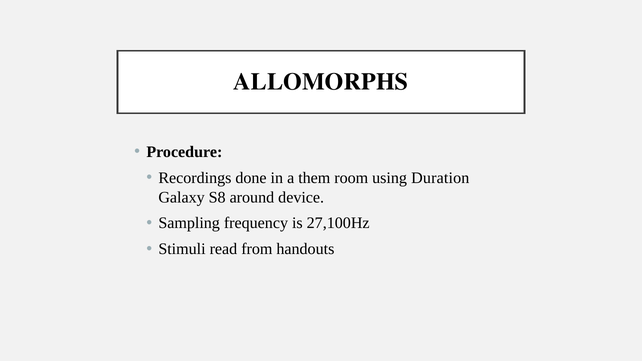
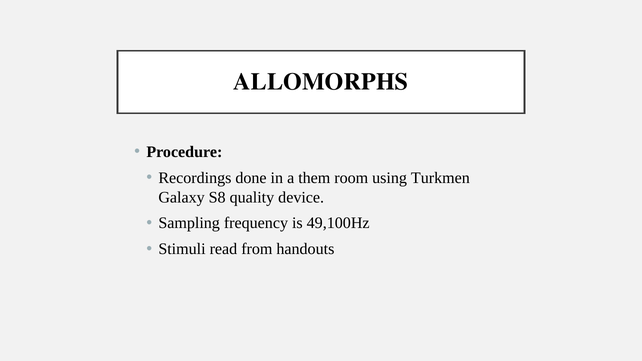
Duration: Duration -> Turkmen (440, 178)
around: around -> quality (252, 197)
27,100Hz: 27,100Hz -> 49,100Hz (338, 223)
